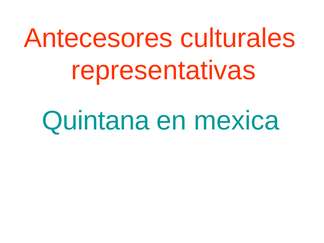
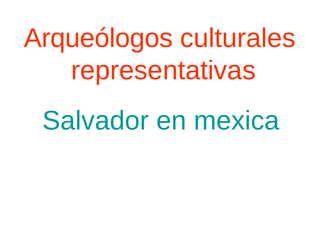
Antecesores: Antecesores -> Arqueólogos (98, 38)
Quintana: Quintana -> Salvador (96, 121)
